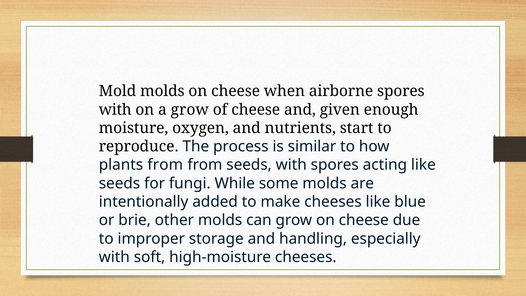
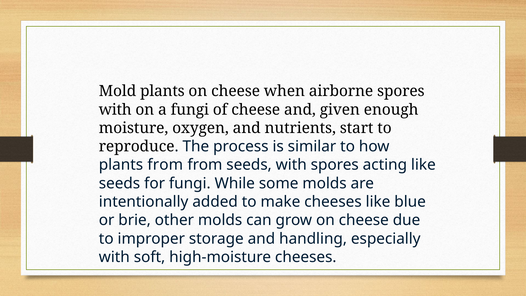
Mold molds: molds -> plants (162, 91)
a grow: grow -> fungi (190, 110)
